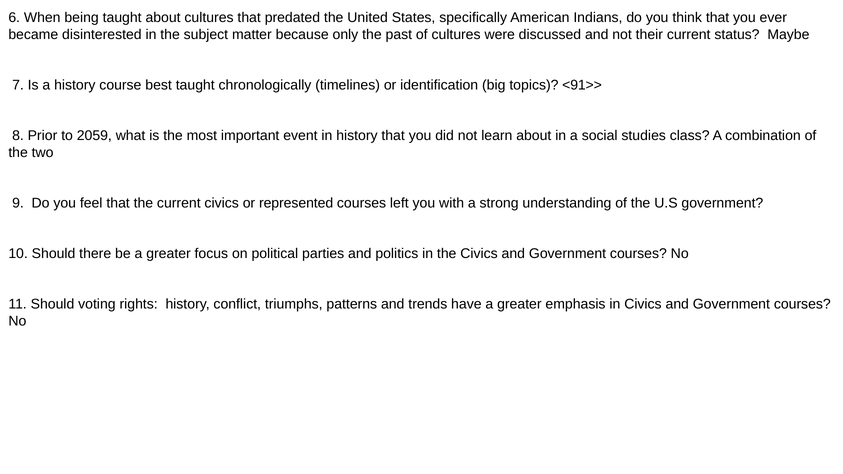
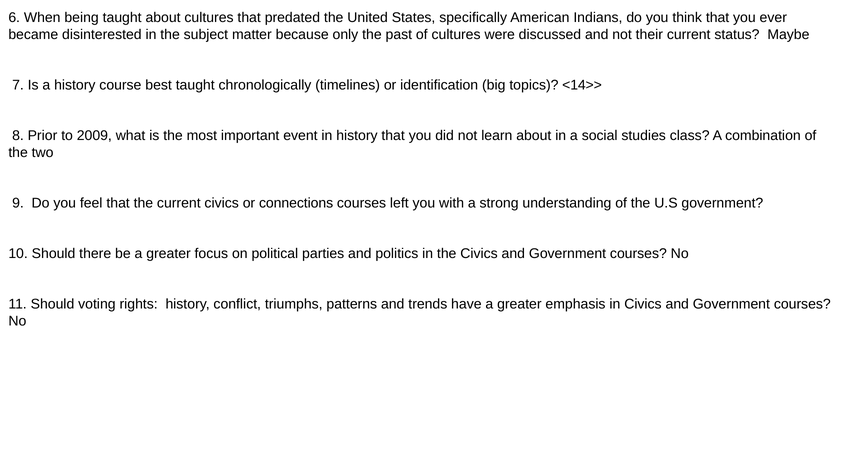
<91>>: <91>> -> <14>> (582, 85)
2059: 2059 -> 2009 (94, 136)
represented: represented -> connections (296, 203)
